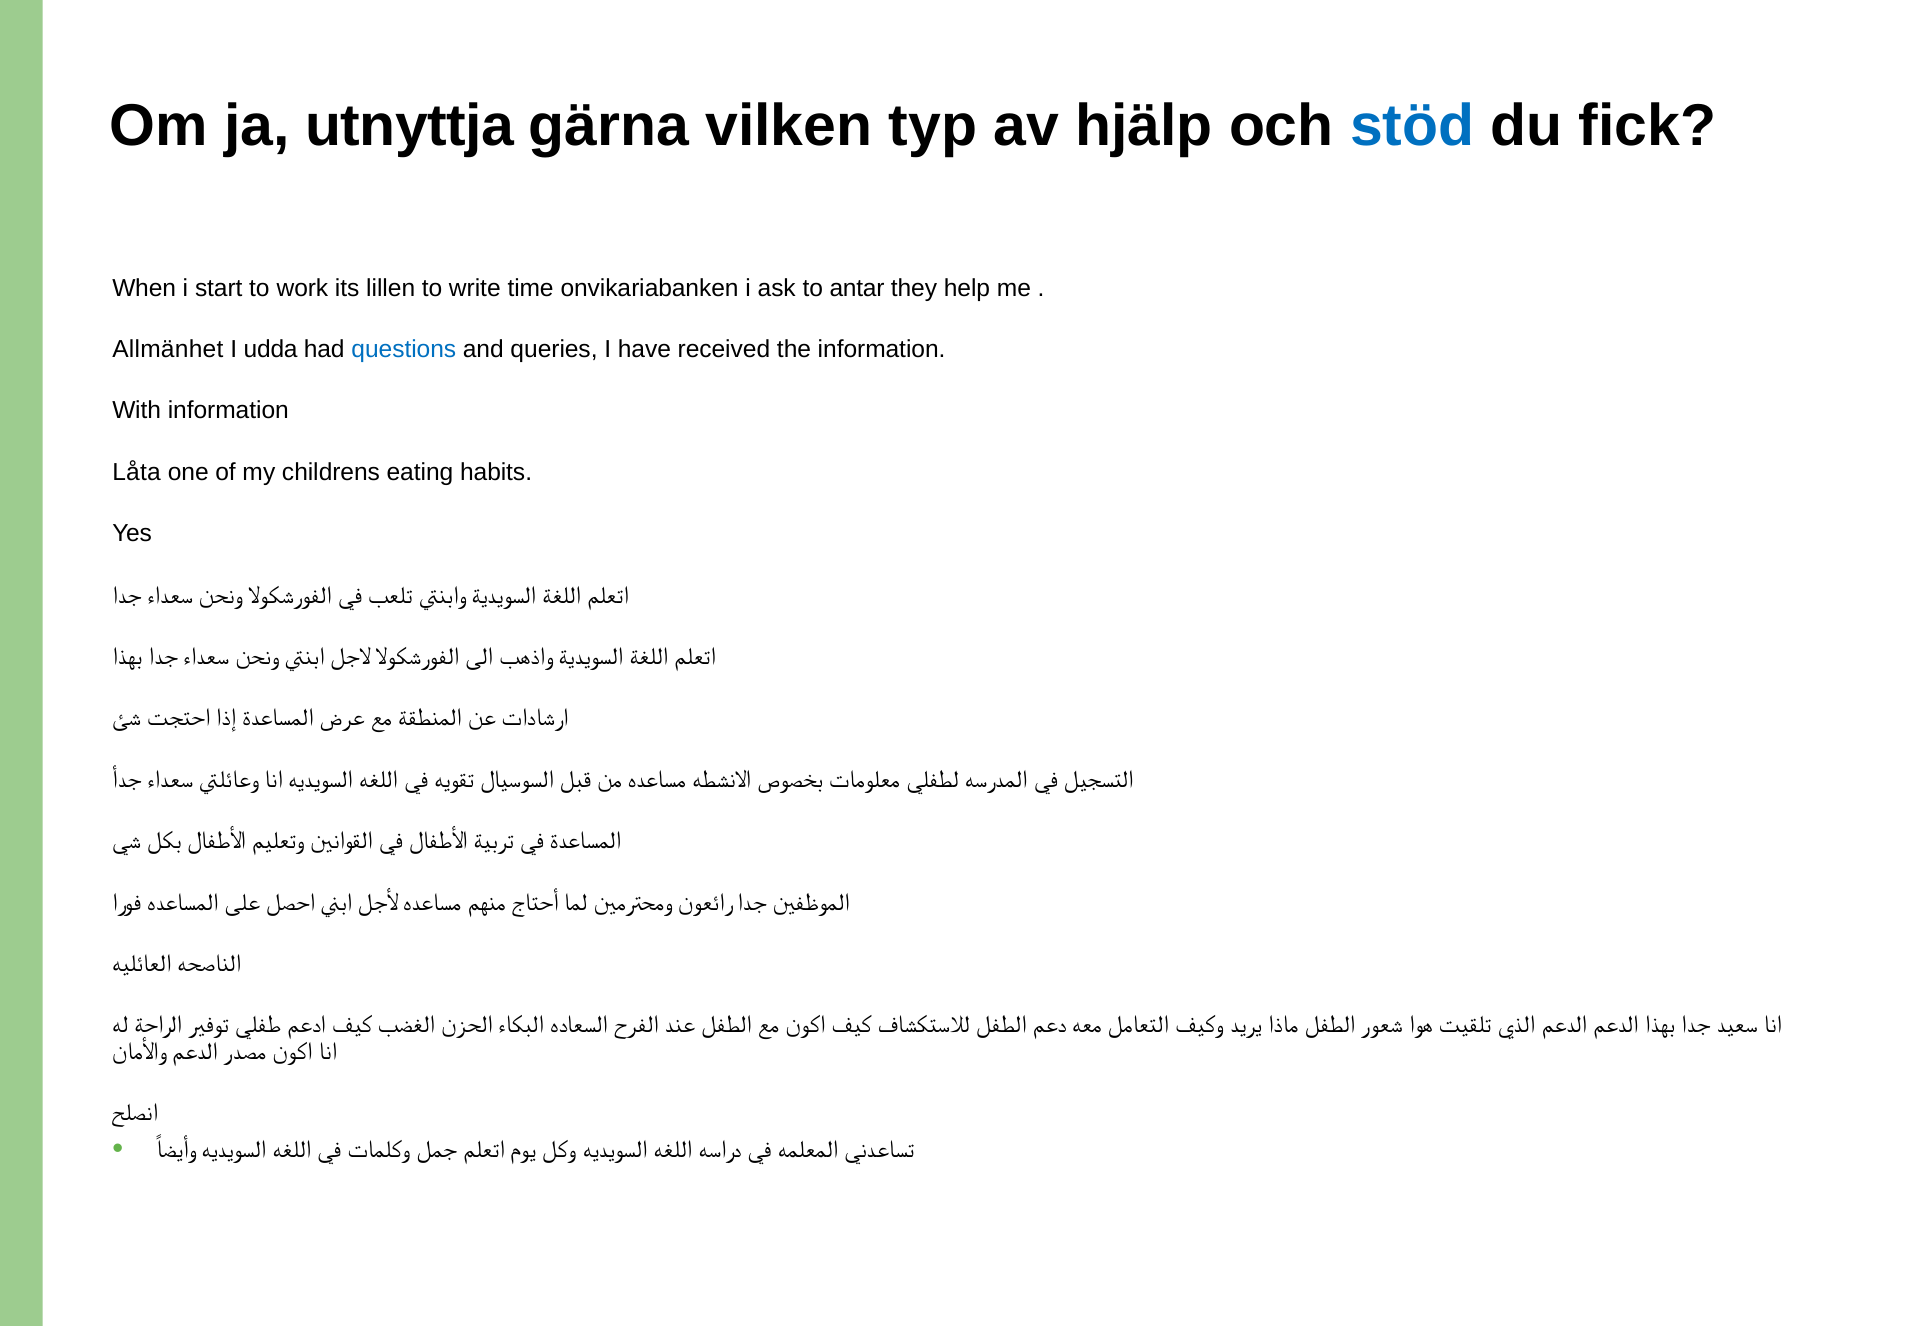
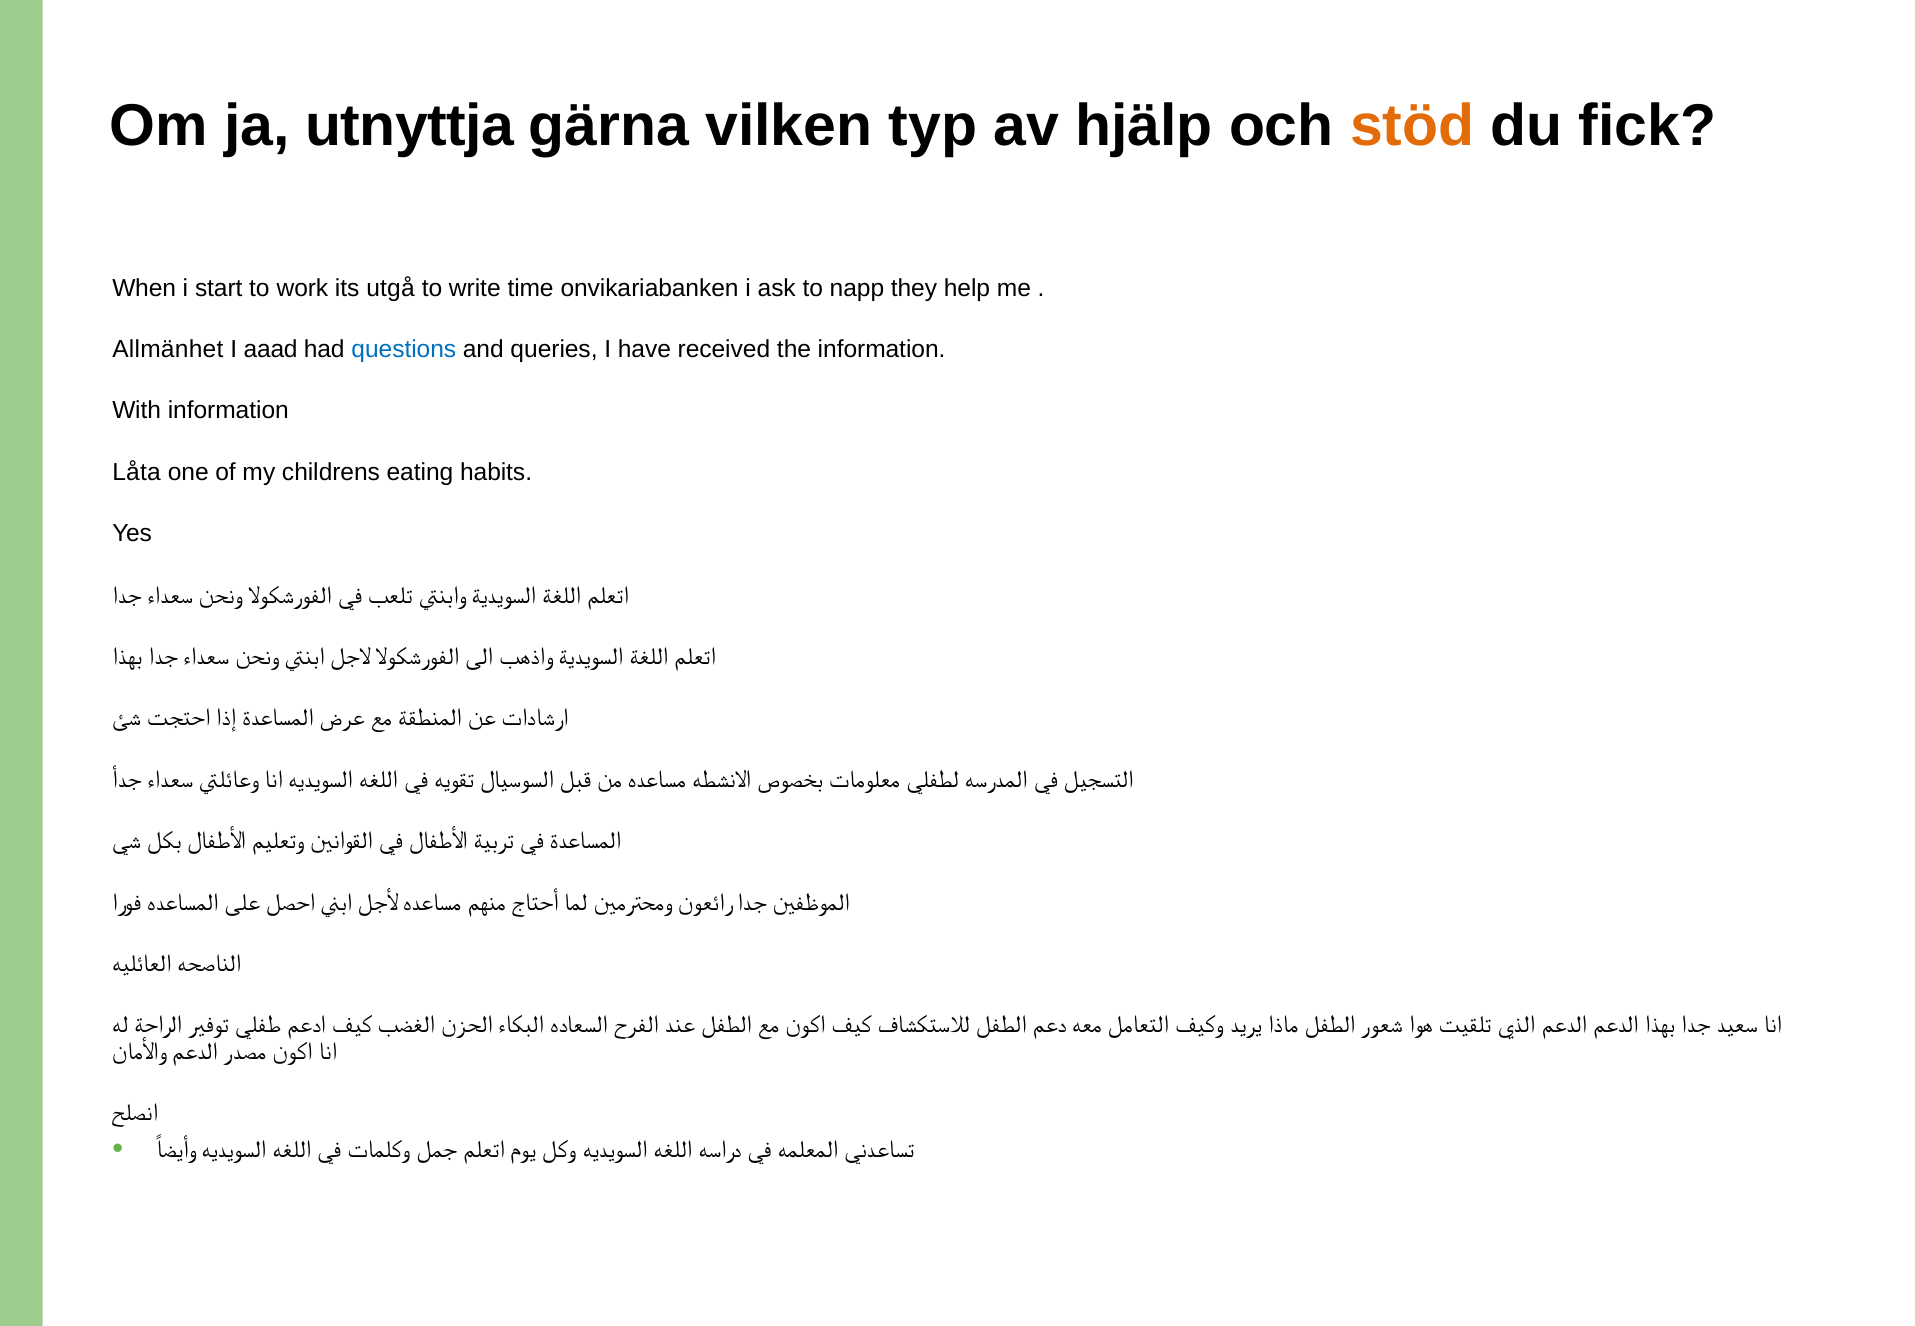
stöd colour: blue -> orange (1412, 126)
lillen: lillen -> utgå (391, 288)
antar: antar -> napp (857, 288)
udda: udda -> aaad (271, 349)
